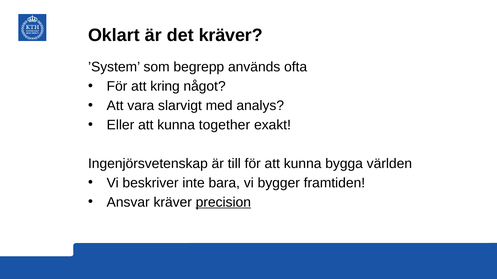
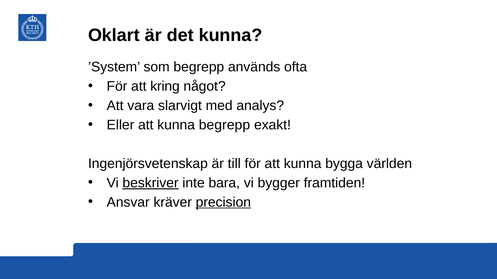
det kräver: kräver -> kunna (231, 35)
kunna together: together -> begrepp (224, 125)
beskriver underline: none -> present (151, 183)
